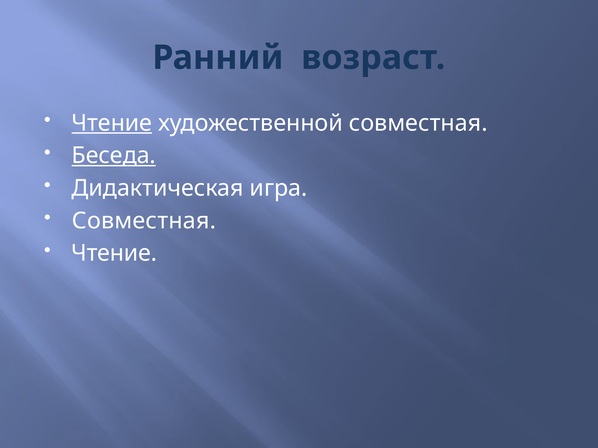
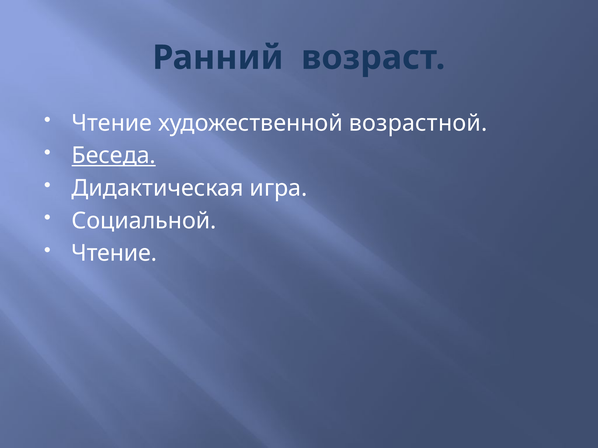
Чтение underline: present -> none (112, 123)
художественной совместная: совместная -> возрастной (418, 123)
Совместная: Совместная -> Социальной (144, 221)
